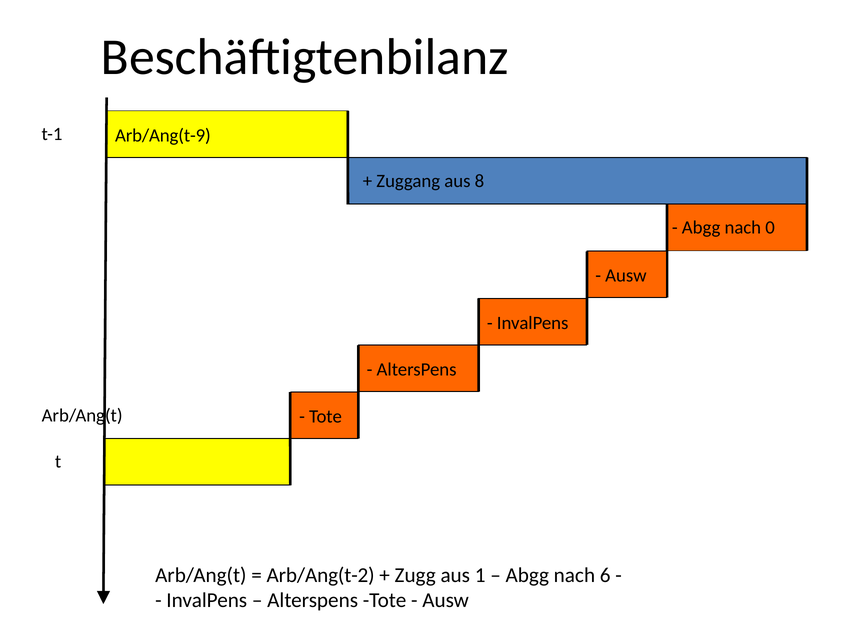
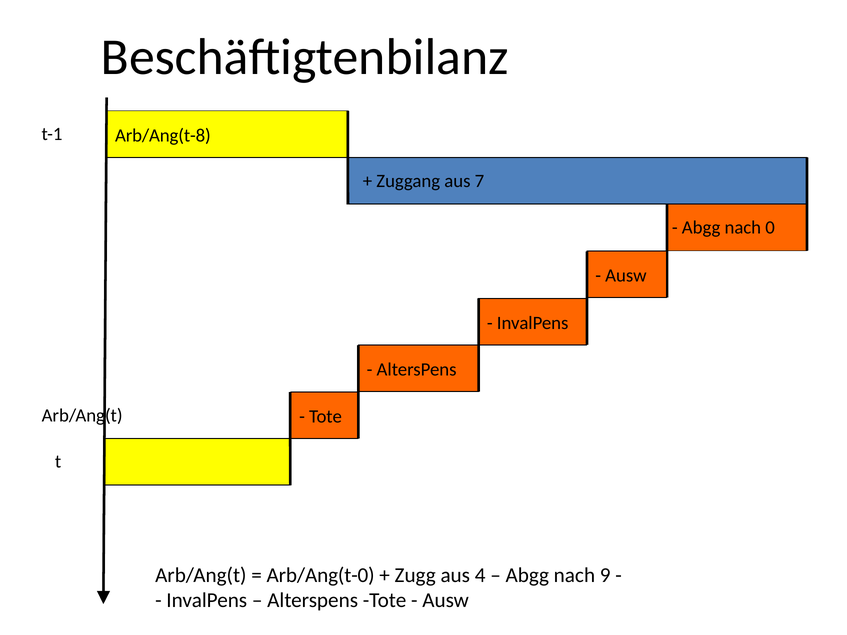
Arb/Ang(t-9: Arb/Ang(t-9 -> Arb/Ang(t-8 (163, 135)
8: 8 -> 7 (480, 181)
Arb/Ang(t-2: Arb/Ang(t-2 -> Arb/Ang(t-0 (321, 576)
1: 1 -> 4 (480, 576)
6: 6 -> 9 (605, 576)
